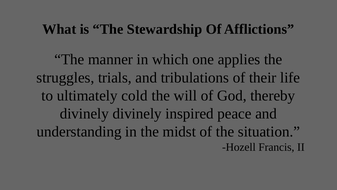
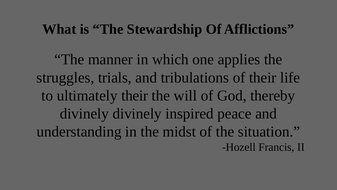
ultimately cold: cold -> their (135, 95)
